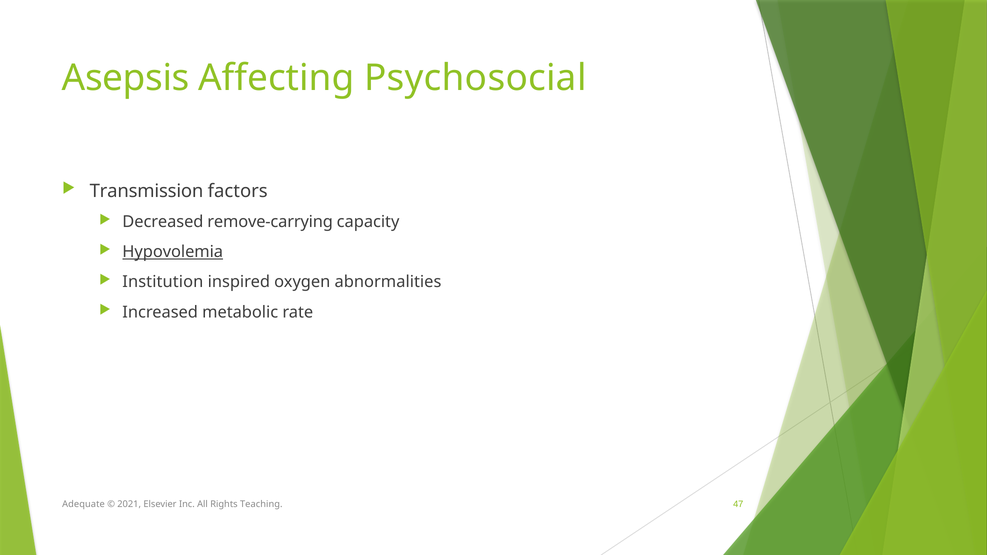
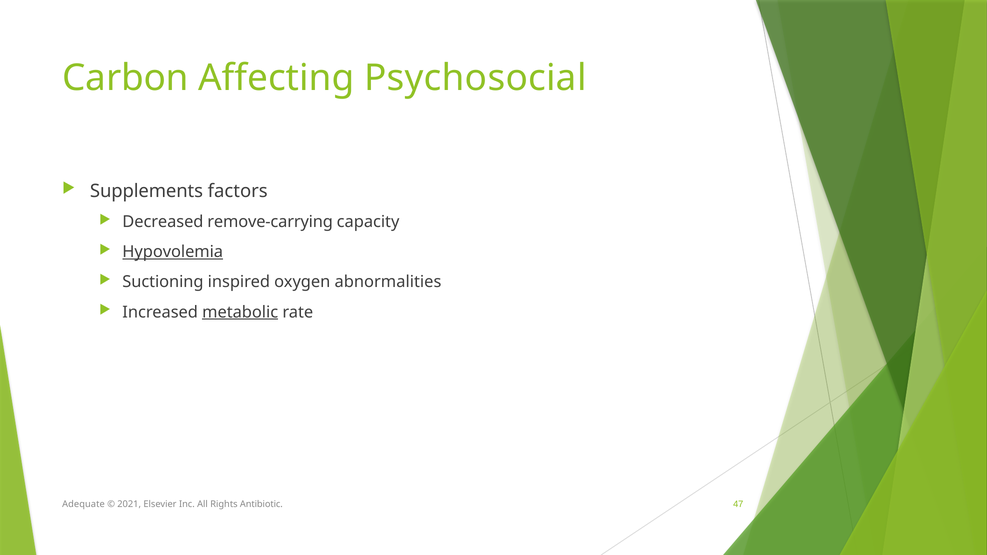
Asepsis: Asepsis -> Carbon (126, 78)
Transmission: Transmission -> Supplements (147, 191)
Institution: Institution -> Suctioning (163, 282)
metabolic underline: none -> present (240, 312)
Teaching: Teaching -> Antibiotic (261, 504)
